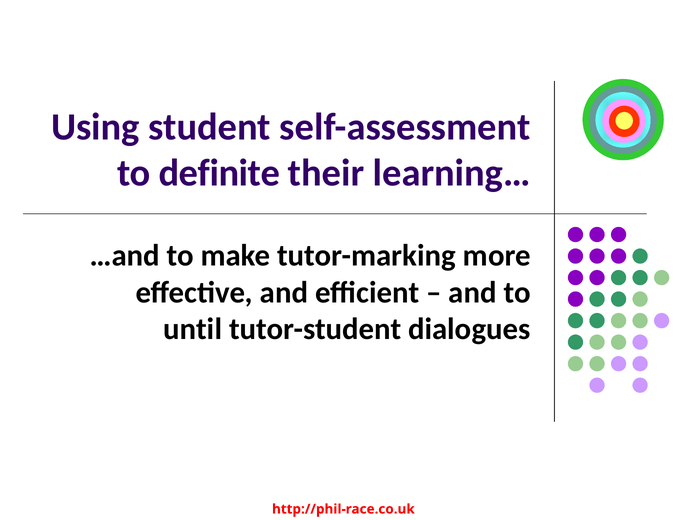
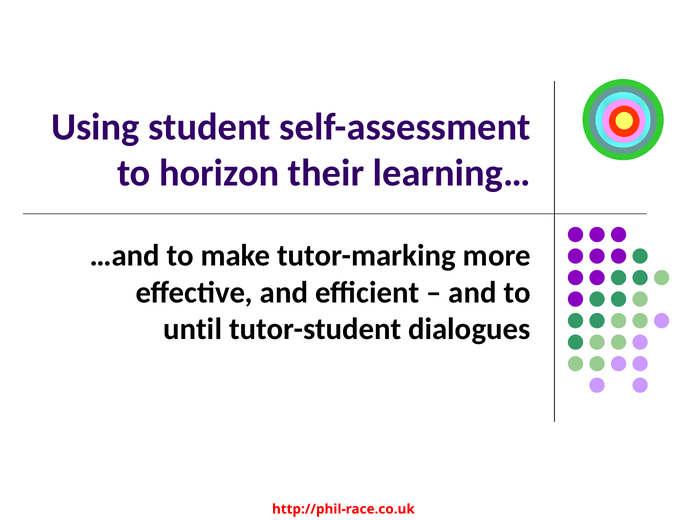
definite: definite -> horizon (219, 173)
